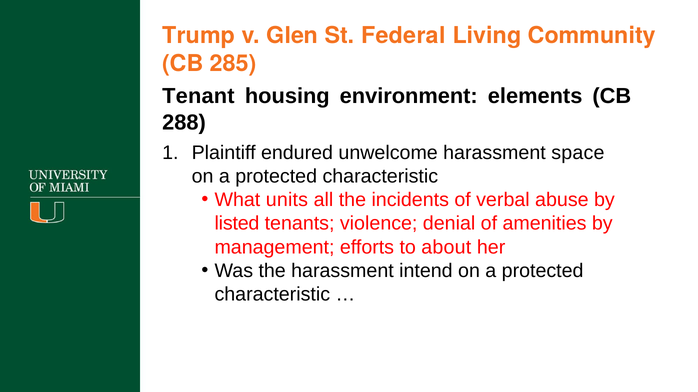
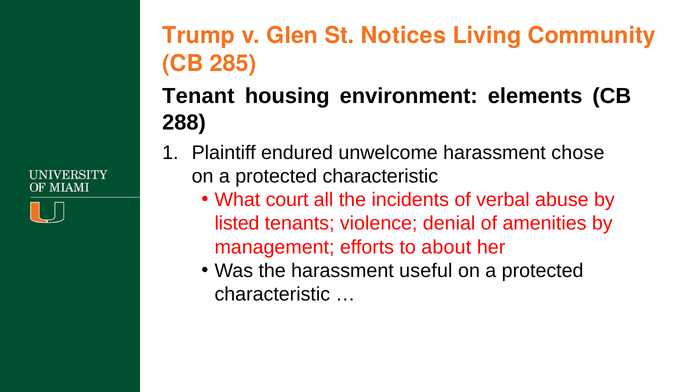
Federal: Federal -> Notices (403, 36)
space: space -> chose (578, 153)
units: units -> court (287, 200)
intend: intend -> useful (426, 271)
